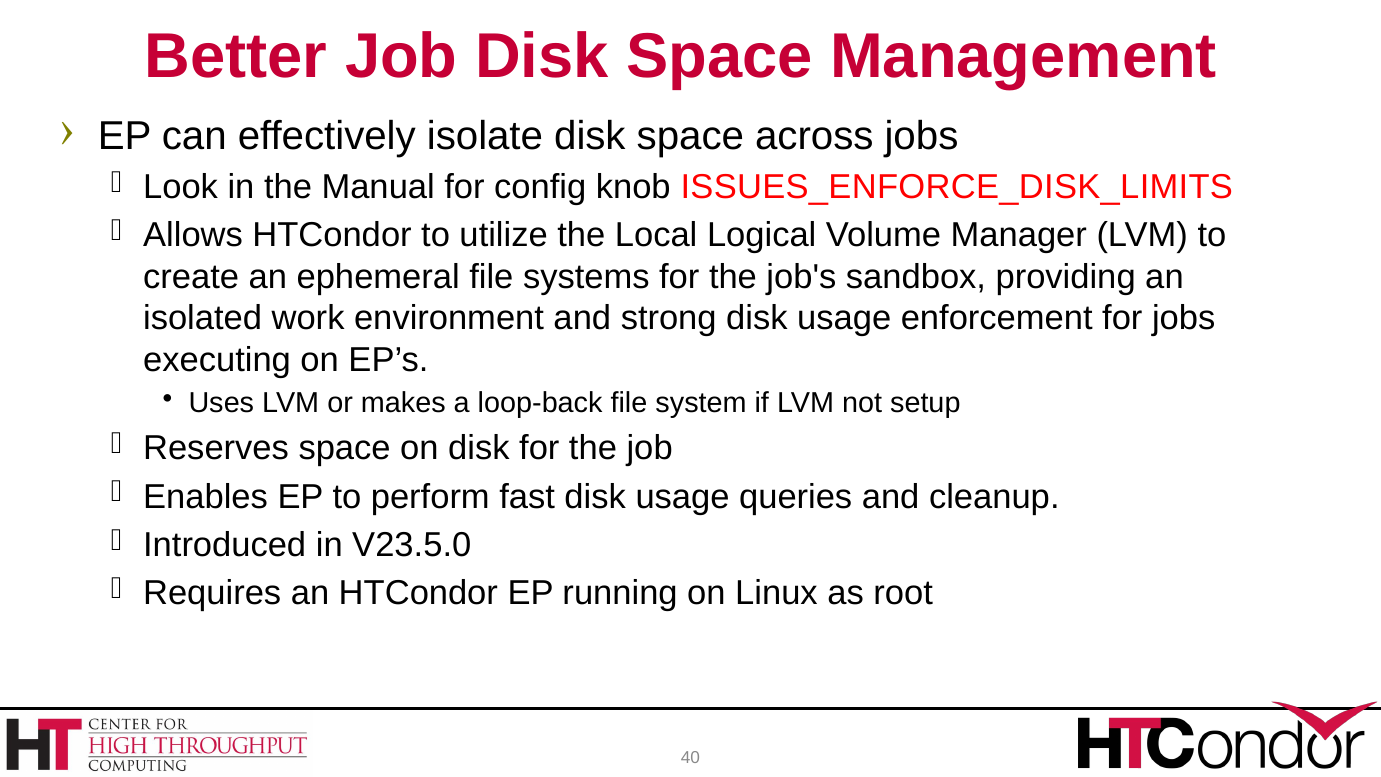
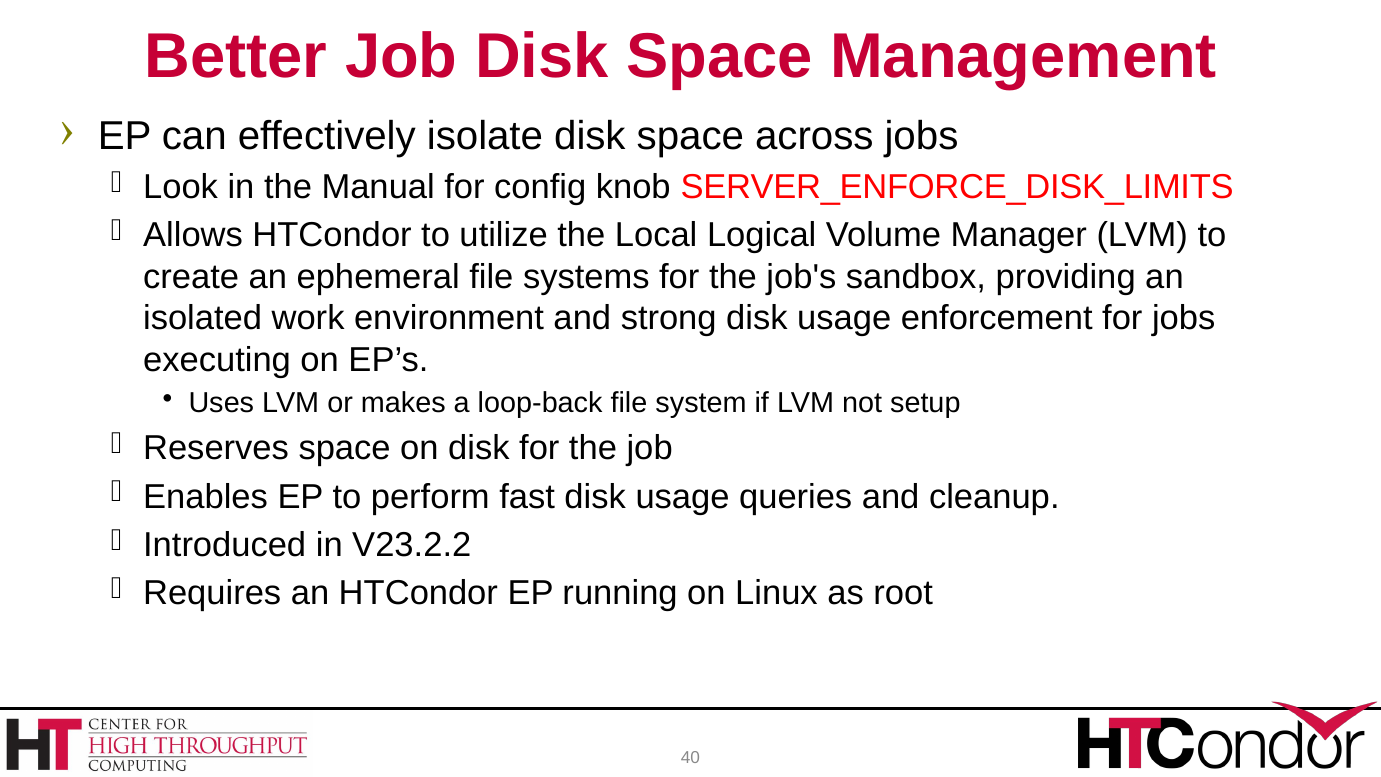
ISSUES_ENFORCE_DISK_LIMITS: ISSUES_ENFORCE_DISK_LIMITS -> SERVER_ENFORCE_DISK_LIMITS (957, 187)
V23.5.0: V23.5.0 -> V23.2.2 (412, 545)
